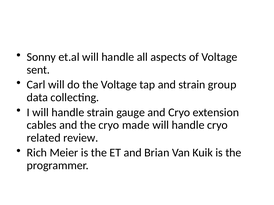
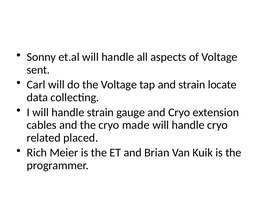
group: group -> locate (222, 85)
review: review -> placed (81, 138)
